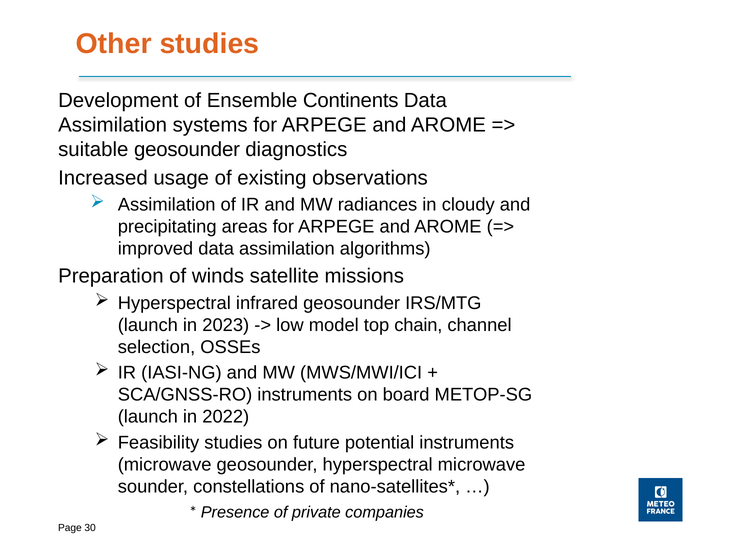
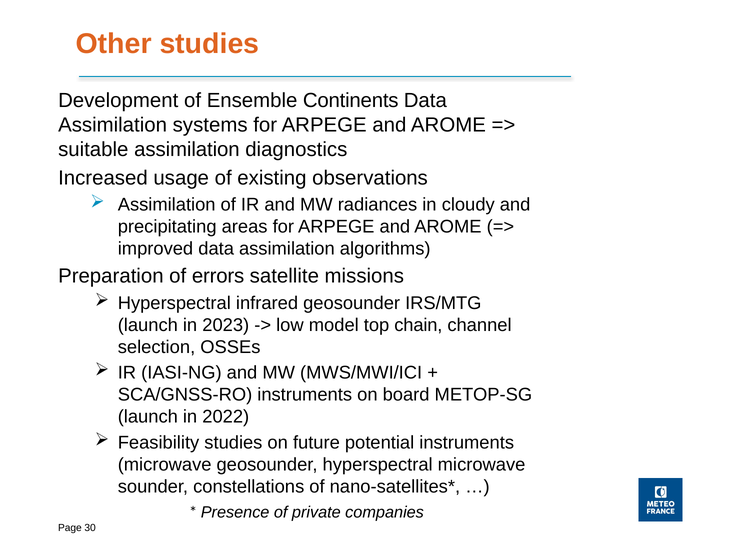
suitable geosounder: geosounder -> assimilation (187, 149)
winds: winds -> errors (218, 276)
